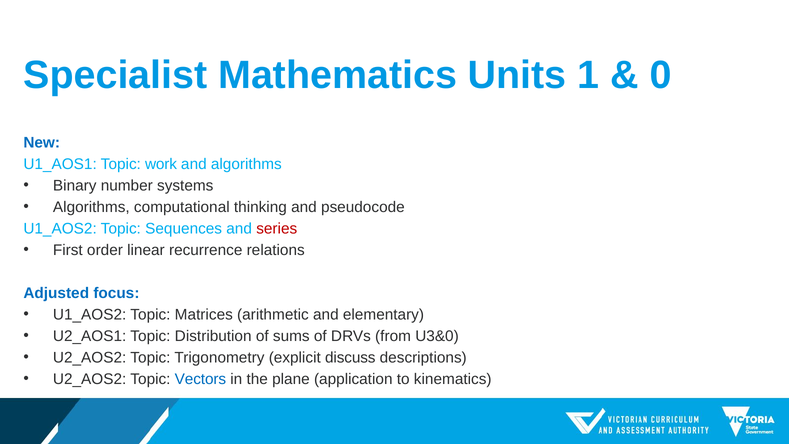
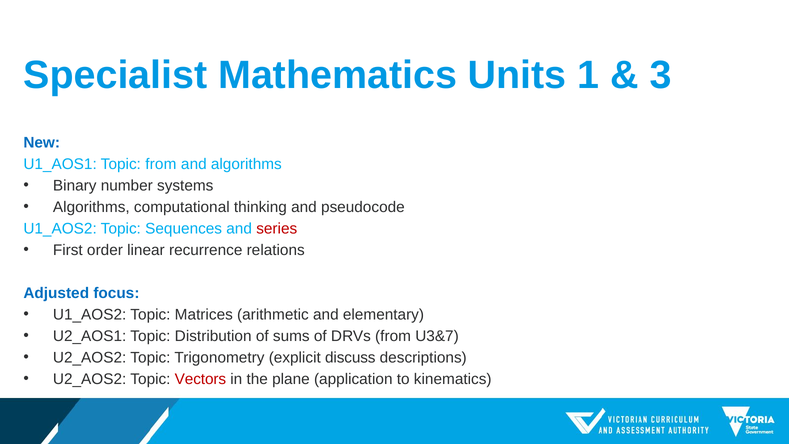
0: 0 -> 3 (661, 75)
Topic work: work -> from (161, 164)
U3&0: U3&0 -> U3&7 (437, 336)
Vectors colour: blue -> red (200, 379)
